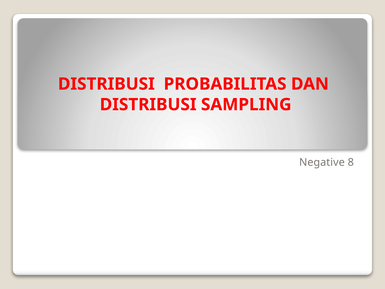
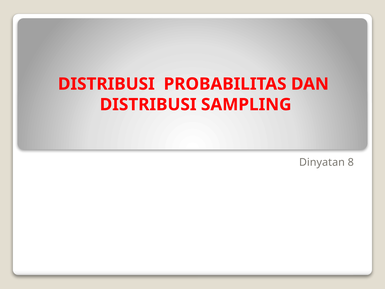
Negative: Negative -> Dinyatan (322, 162)
